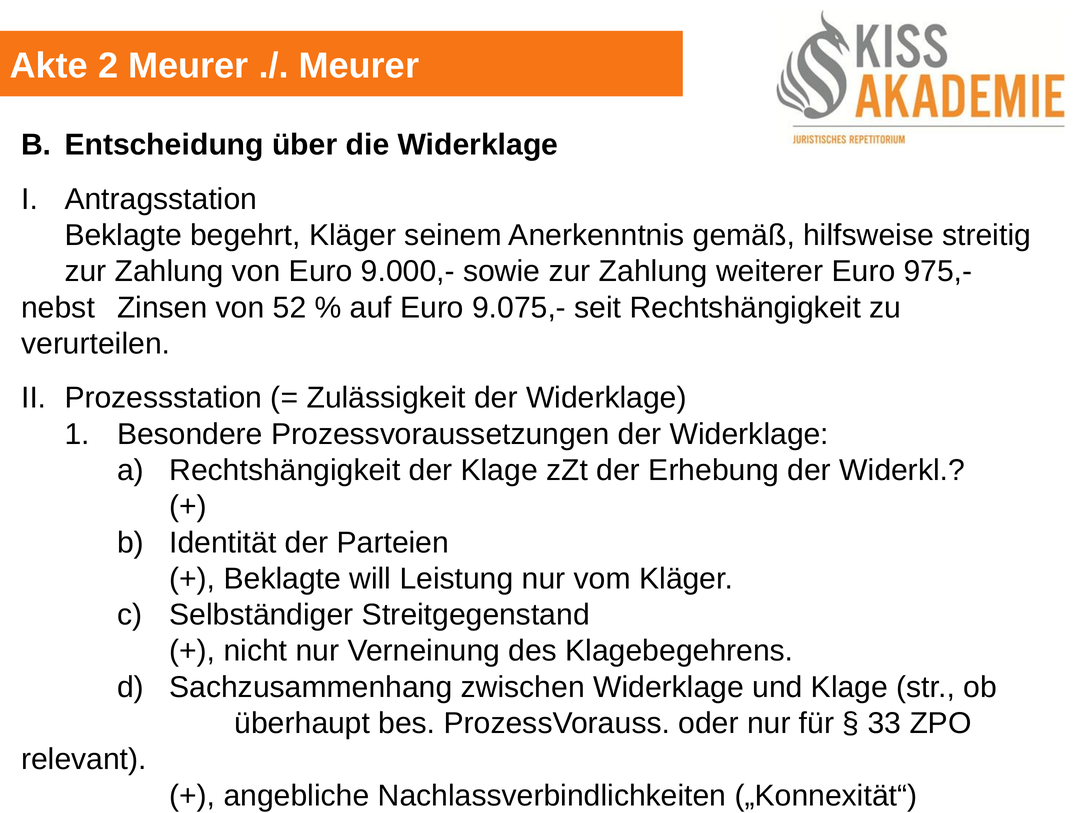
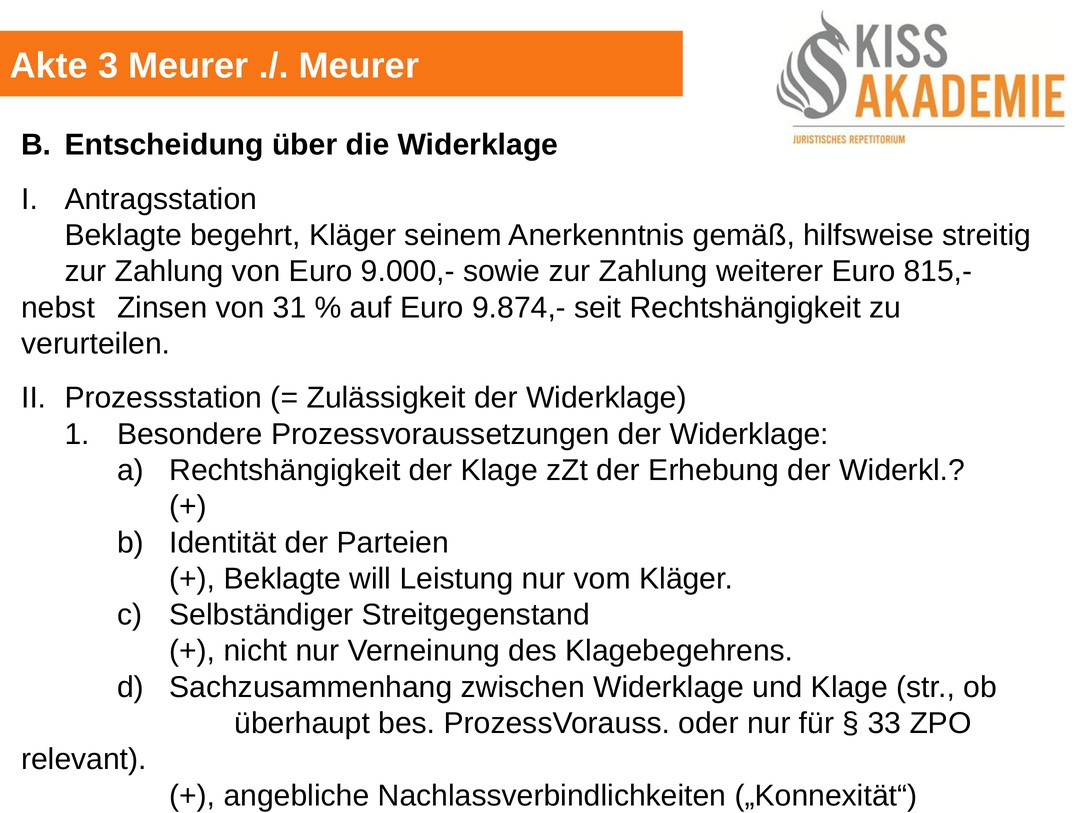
2: 2 -> 3 (108, 66)
975,-: 975,- -> 815,- (938, 271)
52: 52 -> 31 (290, 308)
9.075,-: 9.075,- -> 9.874,- (519, 308)
